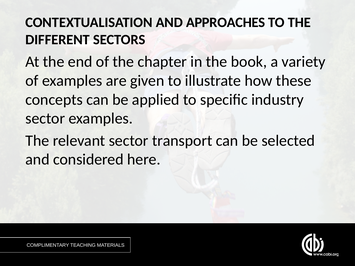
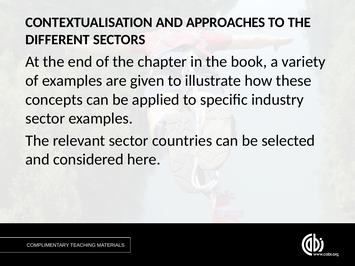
transport: transport -> countries (182, 141)
